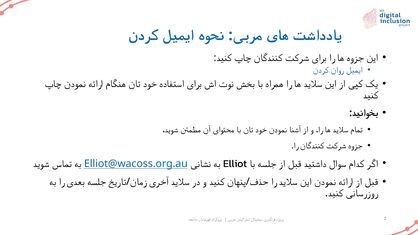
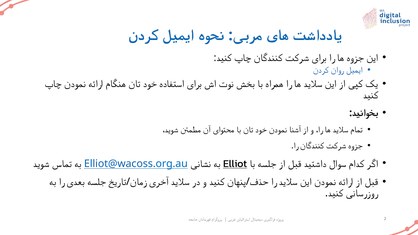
Elliot underline: none -> present (235, 164)
